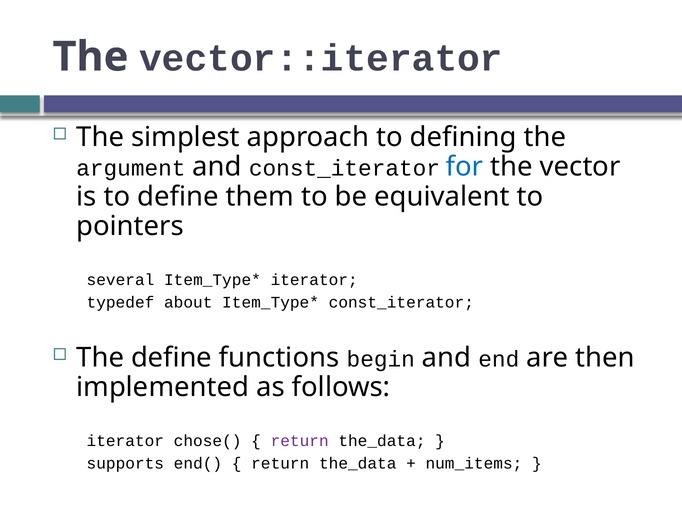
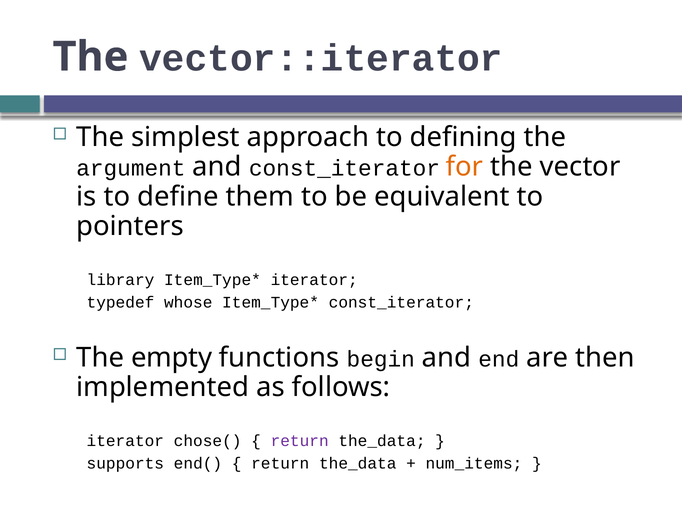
for colour: blue -> orange (465, 167)
several: several -> library (120, 280)
about: about -> whose (188, 303)
The define: define -> empty (172, 358)
